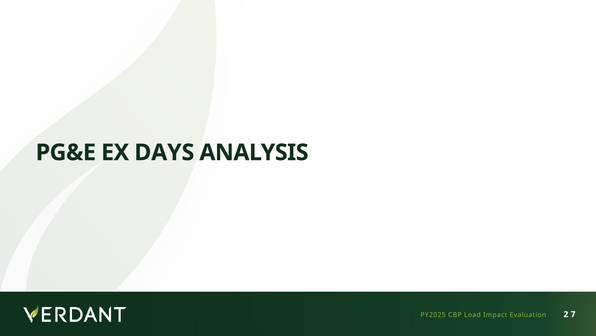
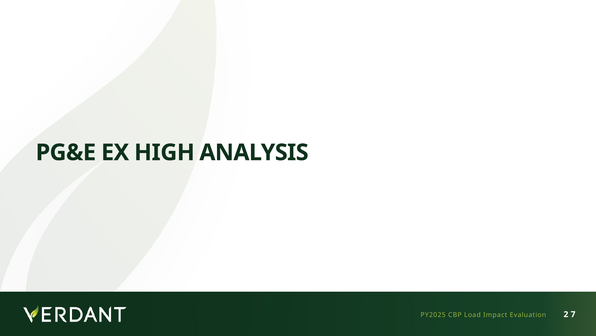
DAYS: DAYS -> HIGH (164, 152)
